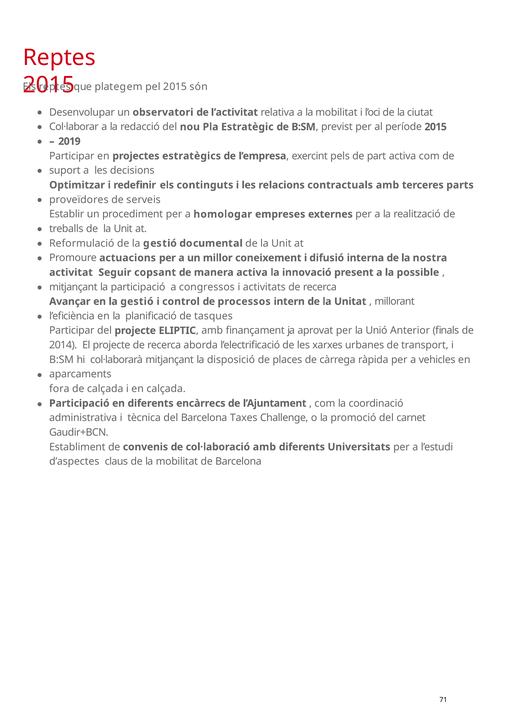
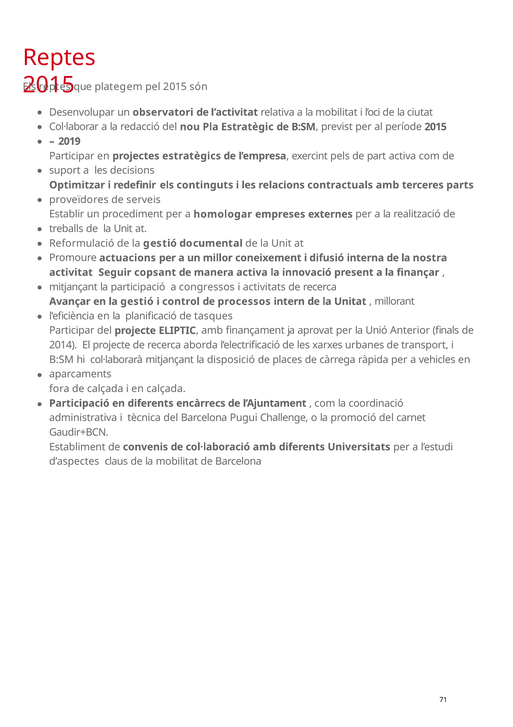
possible: possible -> finançar (418, 272)
Taxes: Taxes -> Pugui (244, 417)
